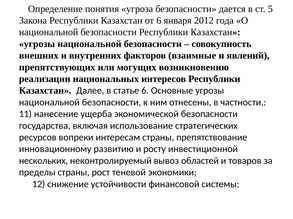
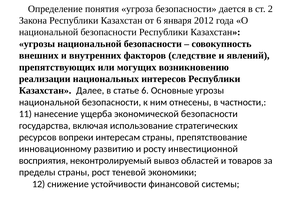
5: 5 -> 2 (270, 9)
взаимные: взаимные -> следствие (192, 56)
нескольких: нескольких -> восприятия (43, 161)
